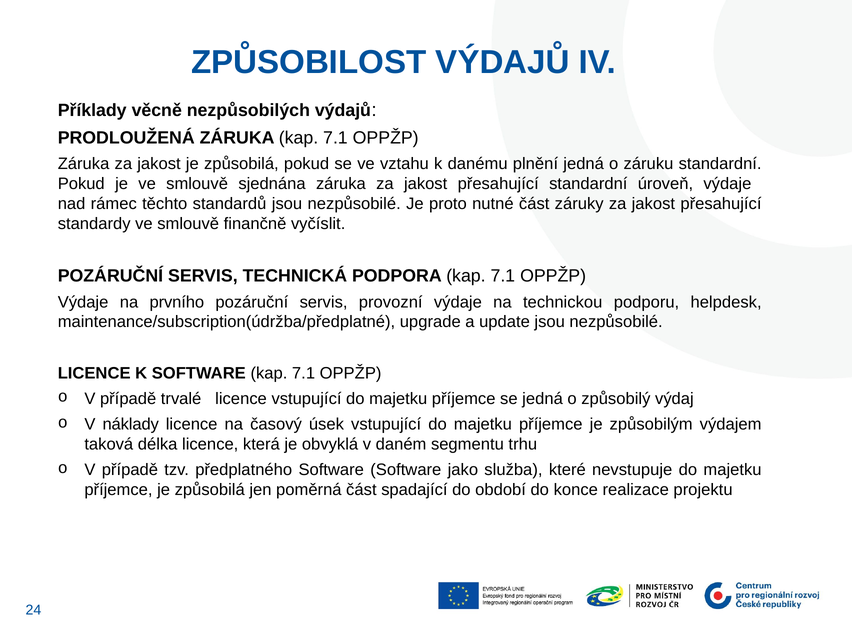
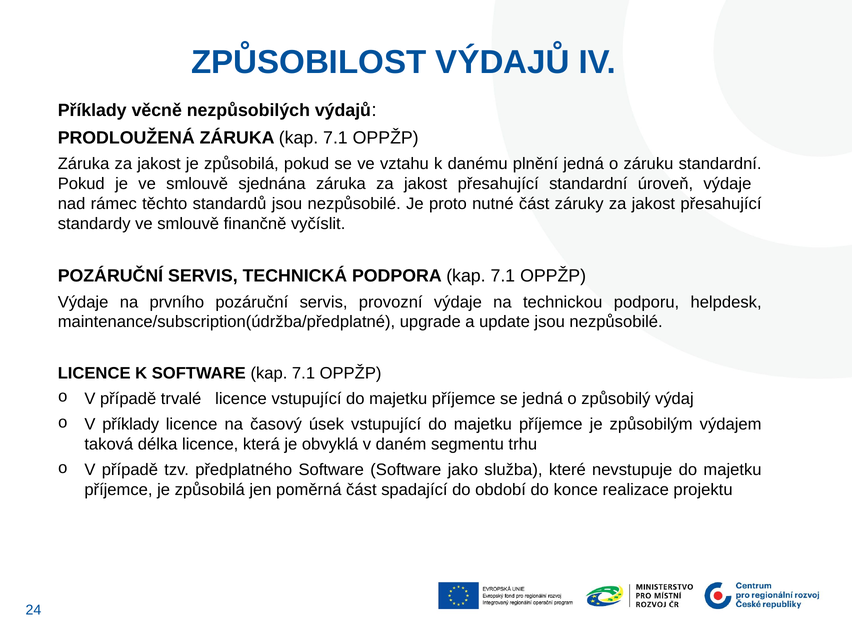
V náklady: náklady -> příklady (131, 424)
